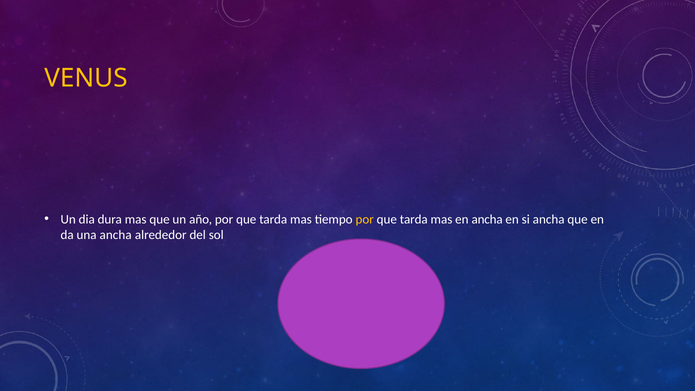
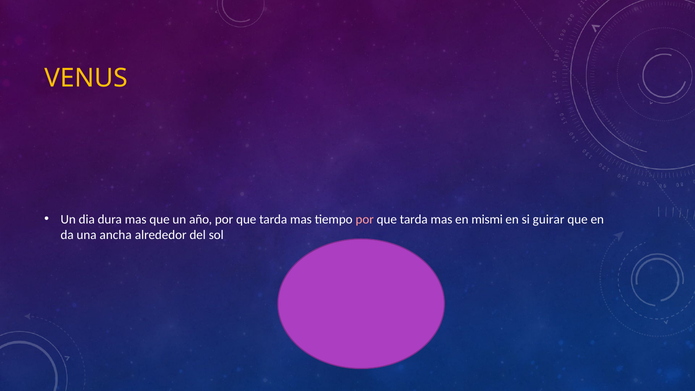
por colour: yellow -> pink (365, 219)
en ancha: ancha -> mismi (487, 219)
si ancha: ancha -> guirar (549, 219)
